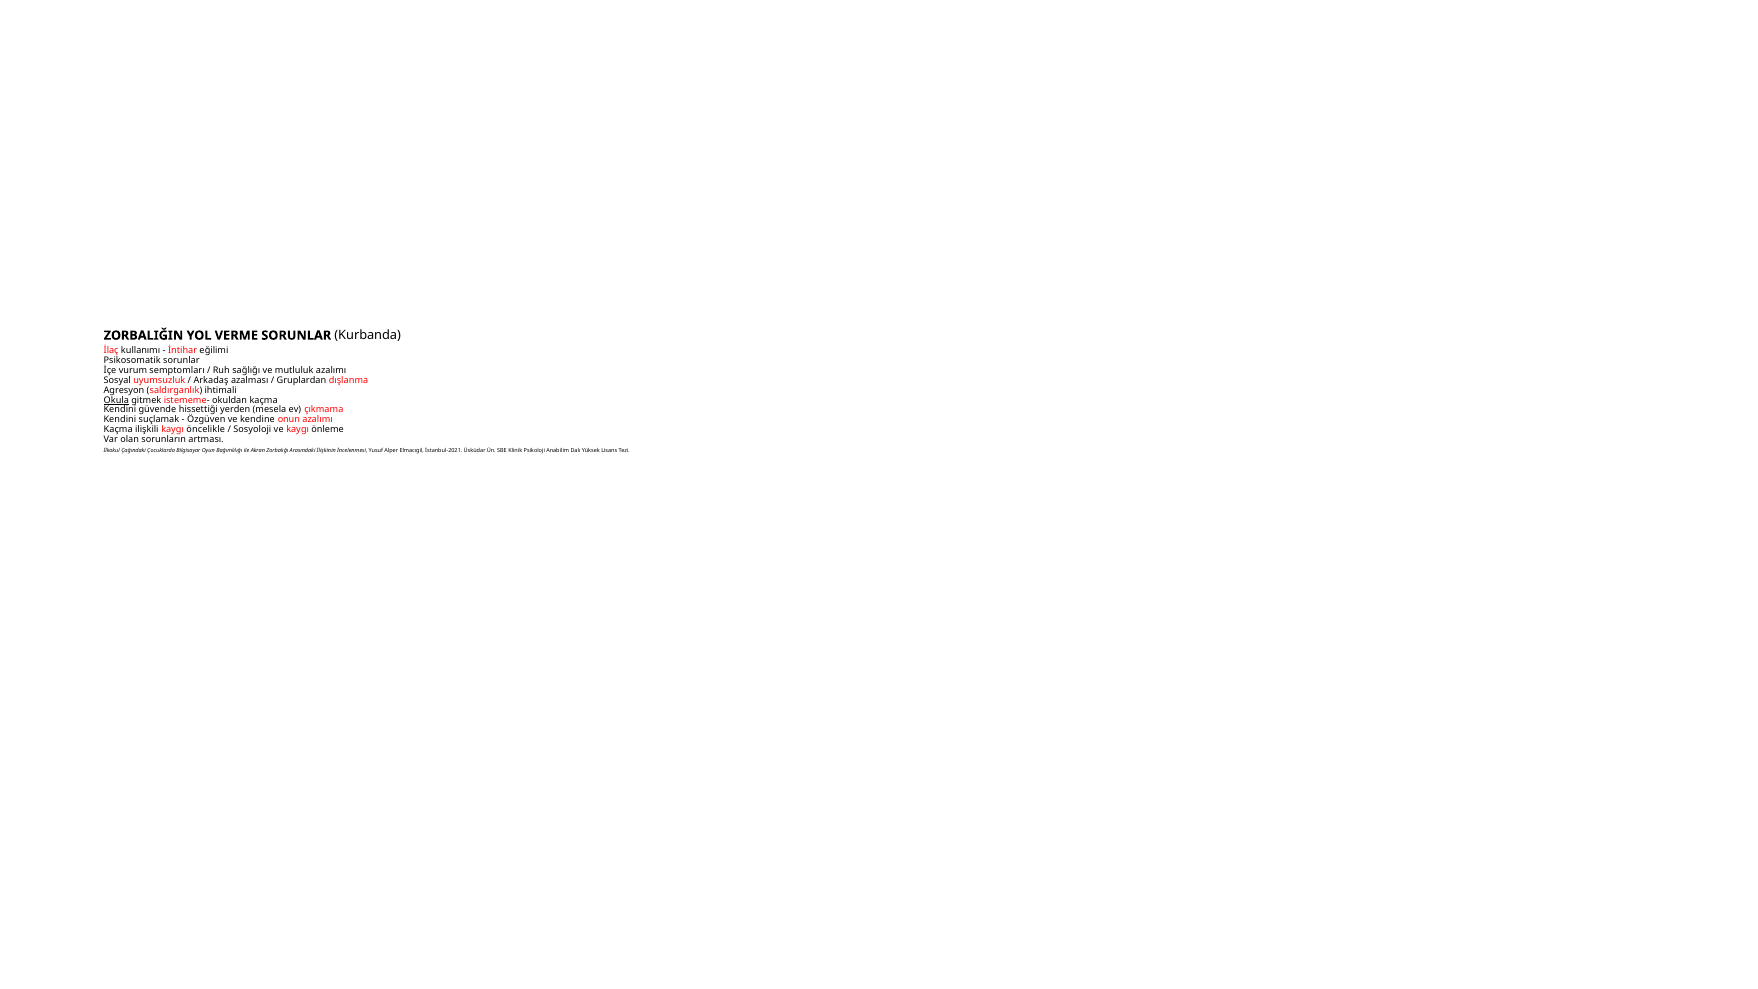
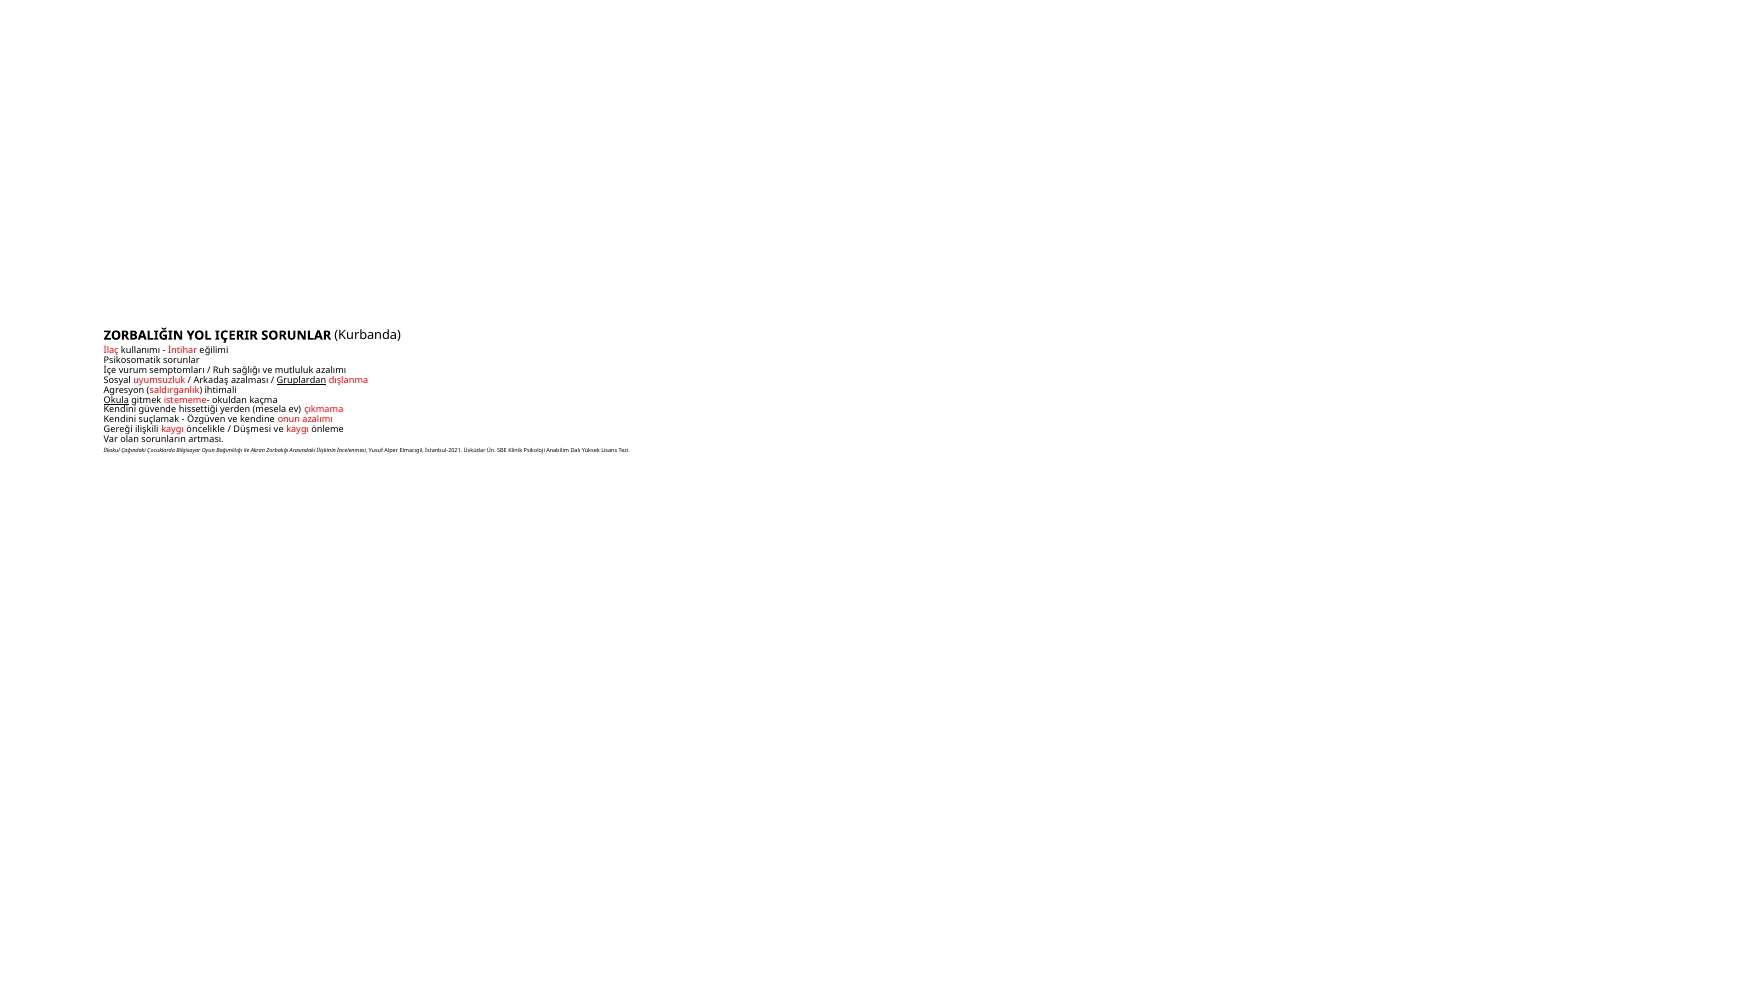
VERME: VERME -> IÇERIR (236, 335)
Gruplardan underline: none -> present (301, 380)
Kaçma: Kaçma -> Gereği (118, 430)
Sosyoloji: Sosyoloji -> Düşmesi (252, 430)
